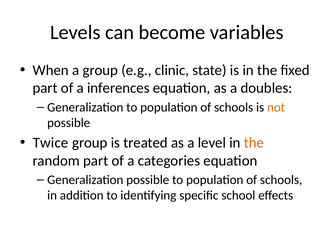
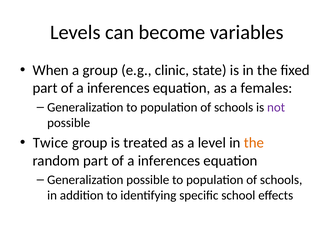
doubles: doubles -> females (266, 88)
not colour: orange -> purple (276, 107)
categories: categories -> inferences (169, 160)
